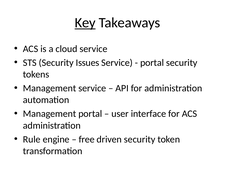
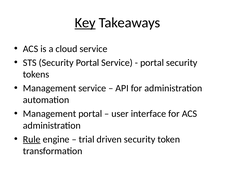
Security Issues: Issues -> Portal (88, 63)
Rule underline: none -> present (32, 139)
free: free -> trial (87, 139)
